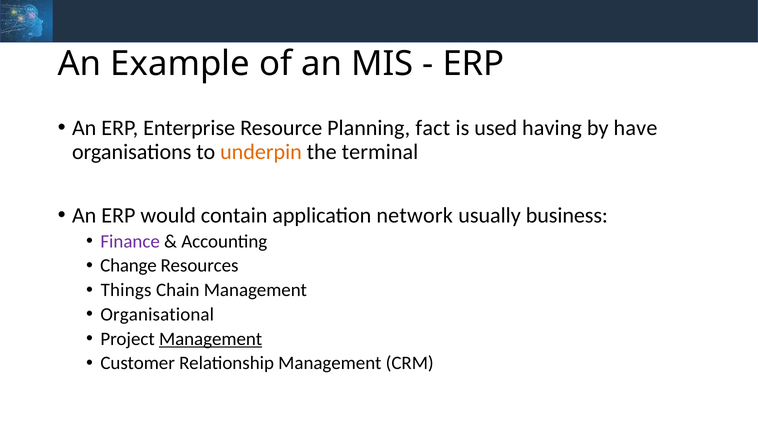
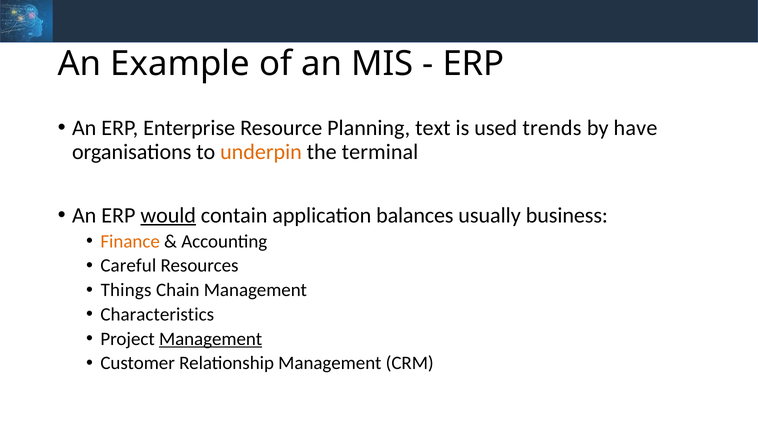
fact: fact -> text (433, 128)
having: having -> trends (552, 128)
would underline: none -> present (168, 215)
network: network -> balances (415, 215)
Finance colour: purple -> orange (130, 242)
Change: Change -> Careful (128, 266)
Organisational: Organisational -> Characteristics (157, 315)
